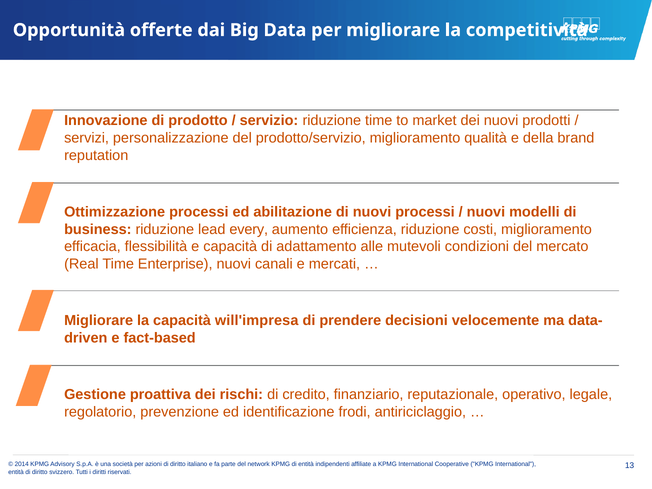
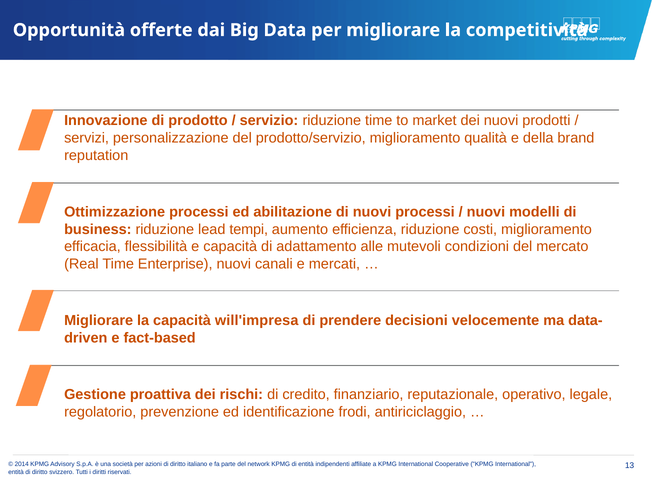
every: every -> tempi (249, 229)
